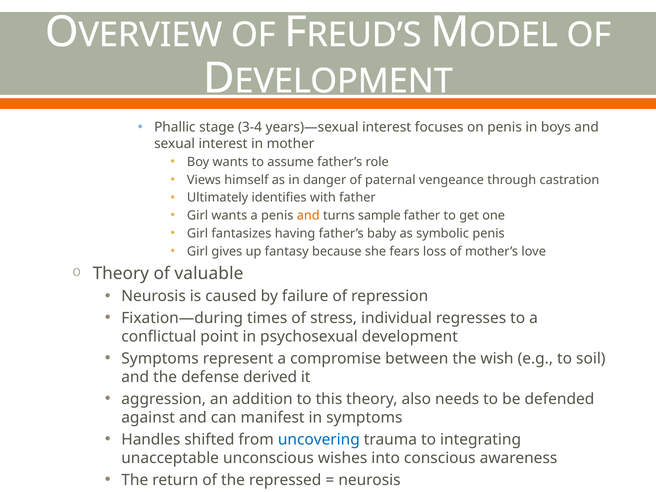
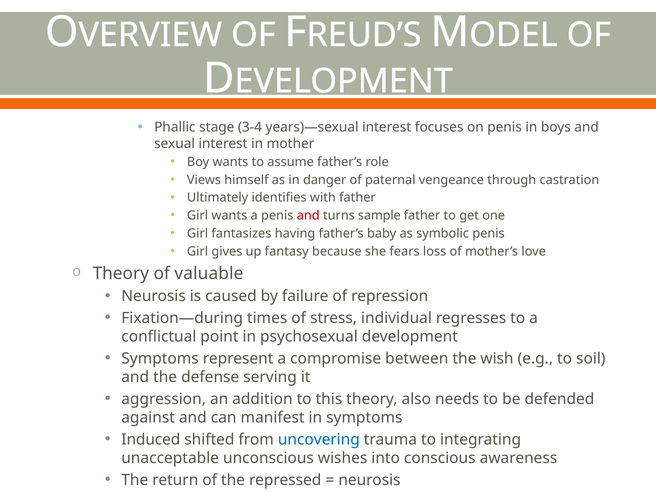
and colour: orange -> red (308, 216)
derived: derived -> serving (270, 377)
Handles: Handles -> Induced (151, 439)
